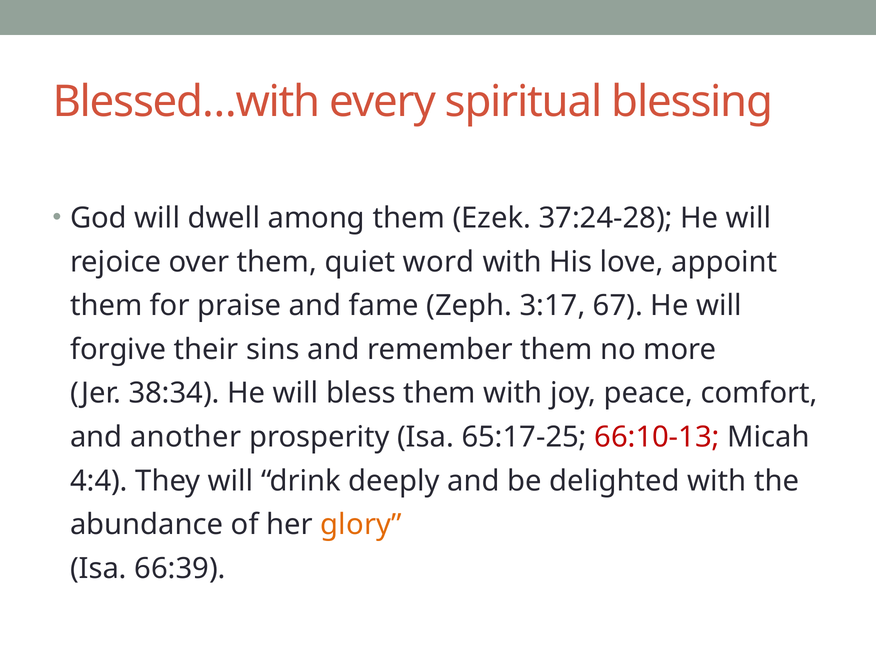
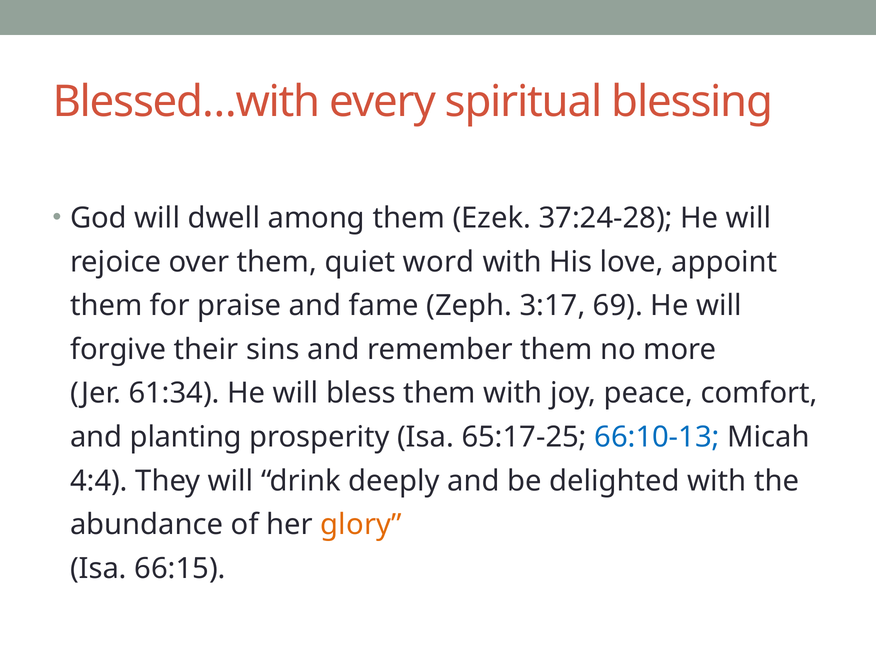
67: 67 -> 69 (618, 306)
38:34: 38:34 -> 61:34 (174, 393)
another: another -> planting (186, 437)
66:10-13 colour: red -> blue (657, 437)
66:39: 66:39 -> 66:15 (180, 569)
